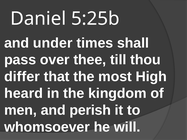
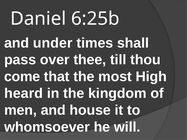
5:25b: 5:25b -> 6:25b (95, 19)
differ: differ -> come (22, 77)
perish: perish -> house (90, 110)
